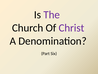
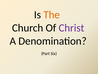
The colour: purple -> orange (52, 15)
